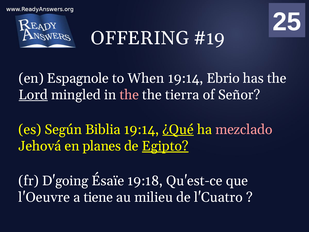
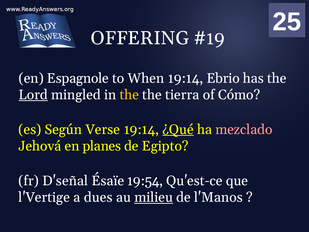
the colour: pink -> yellow (129, 95)
Señor: Señor -> Cómo (239, 95)
Biblia: Biblia -> Verse (103, 129)
Egipto underline: present -> none (165, 146)
D'going: D'going -> D'señal (65, 181)
19:18: 19:18 -> 19:54 (145, 181)
l'Oeuvre: l'Oeuvre -> l'Vertige (44, 197)
tiene: tiene -> dues (98, 197)
milieu underline: none -> present (154, 197)
l'Cuatro: l'Cuatro -> l'Manos (218, 197)
